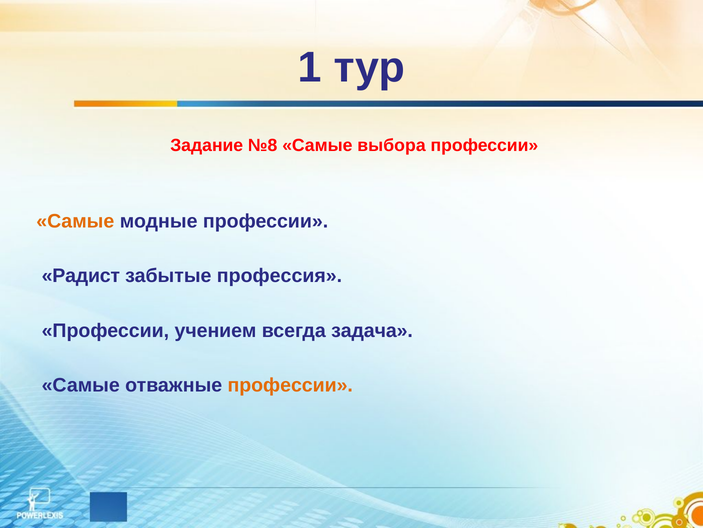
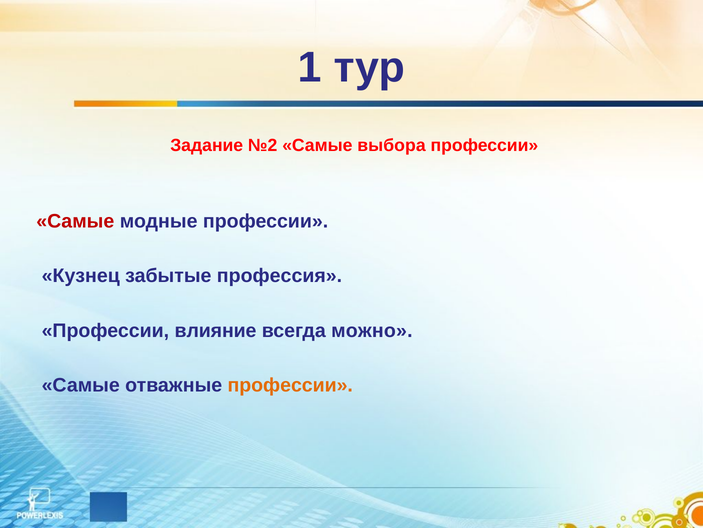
№8: №8 -> №2 (263, 145)
Самые colour: orange -> red (75, 221)
Радист: Радист -> Кузнец (81, 276)
учением: учением -> влияние (216, 330)
задача: задача -> можно (372, 330)
